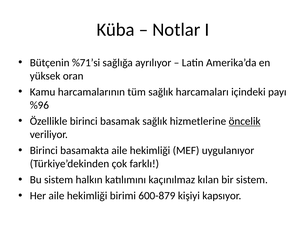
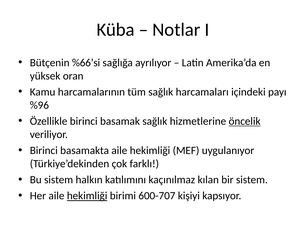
%71’si: %71’si -> %66’si (86, 62)
hekimliği underline: none -> present (87, 195)
600-879: 600-879 -> 600-707 (157, 195)
